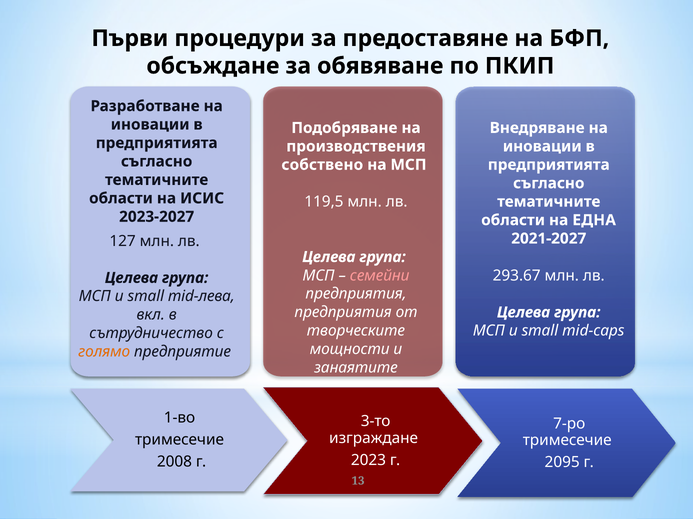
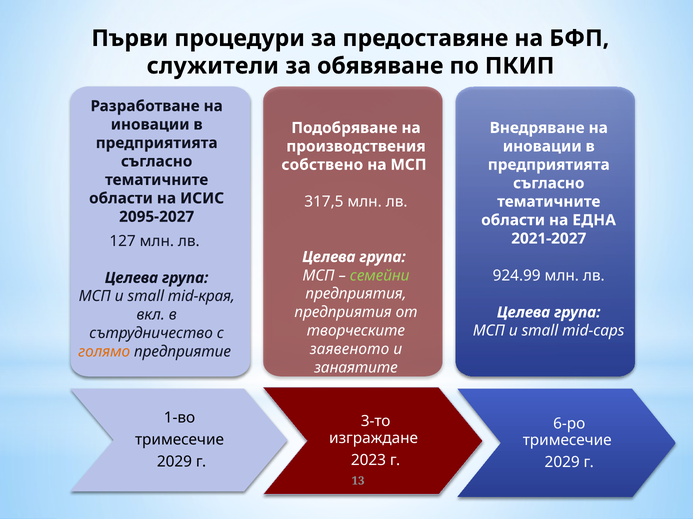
обсъждане: обсъждане -> служители (213, 66)
119,5: 119,5 -> 317,5 (324, 202)
2023-2027: 2023-2027 -> 2095-2027 (157, 217)
семейни colour: pink -> light green (380, 276)
293.67: 293.67 -> 924.99 (517, 276)
mid-лева: mid-лева -> mid-края (201, 297)
мощности: мощности -> заявеното (350, 350)
7-ро: 7-ро -> 6-ро (569, 424)
2008: 2008 -> 2029 (174, 463)
2095: 2095 -> 2029 (562, 463)
